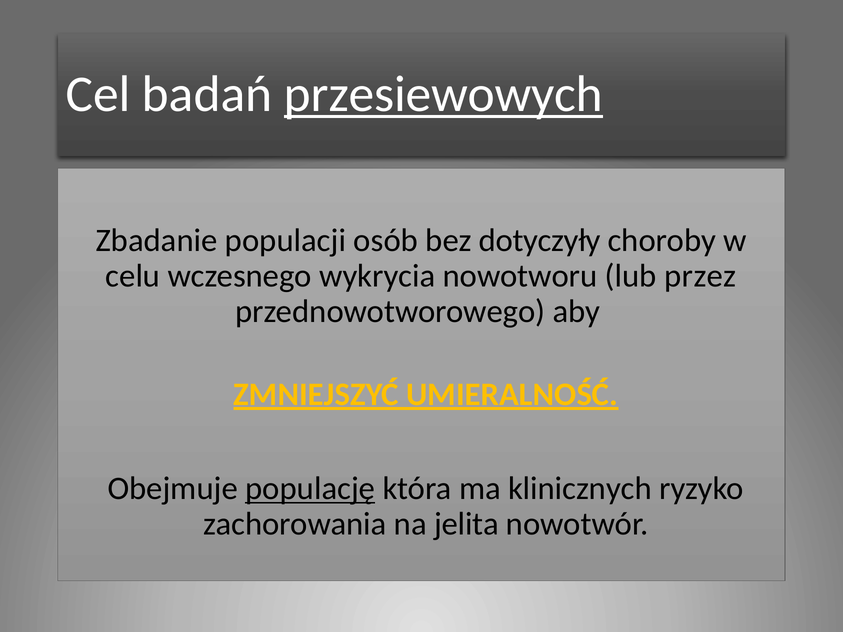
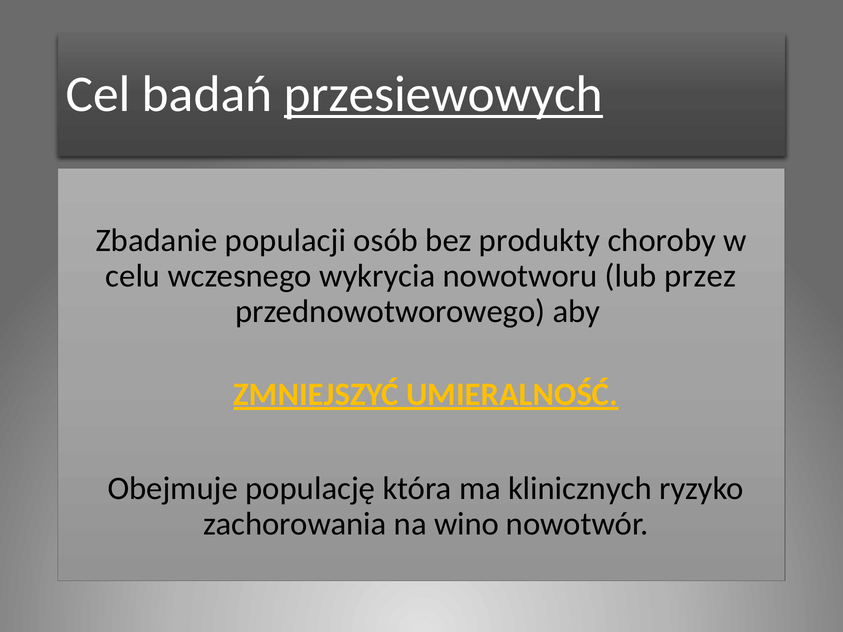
dotyczyły: dotyczyły -> produkty (540, 241)
populację underline: present -> none (310, 489)
jelita: jelita -> wino (466, 524)
